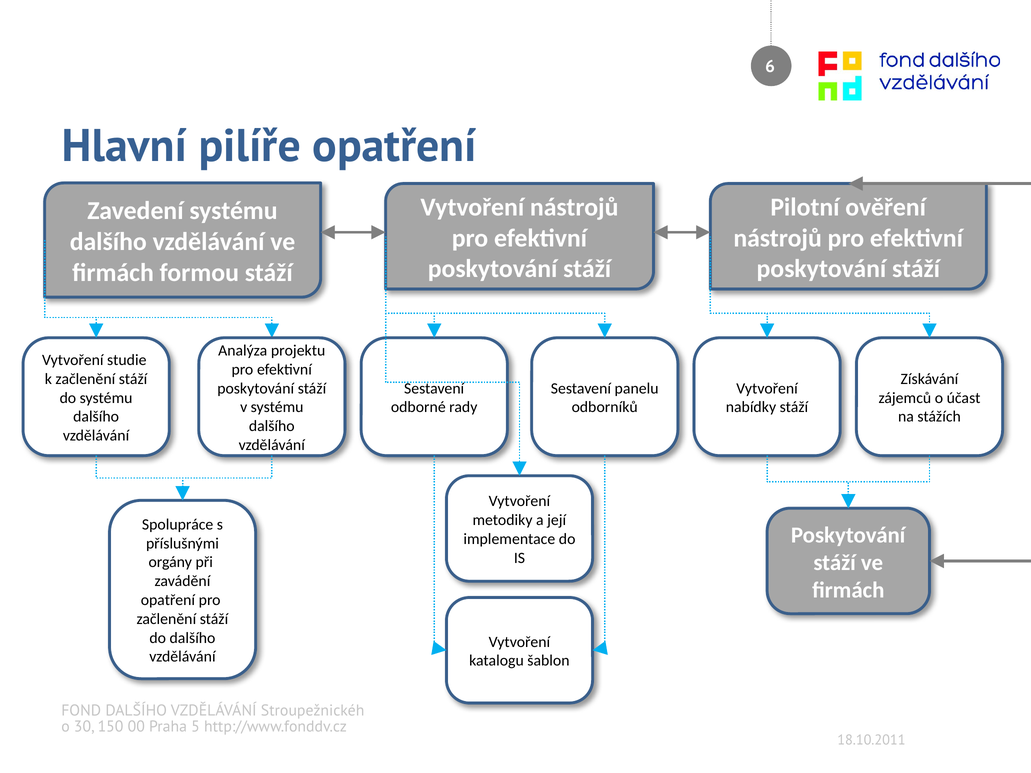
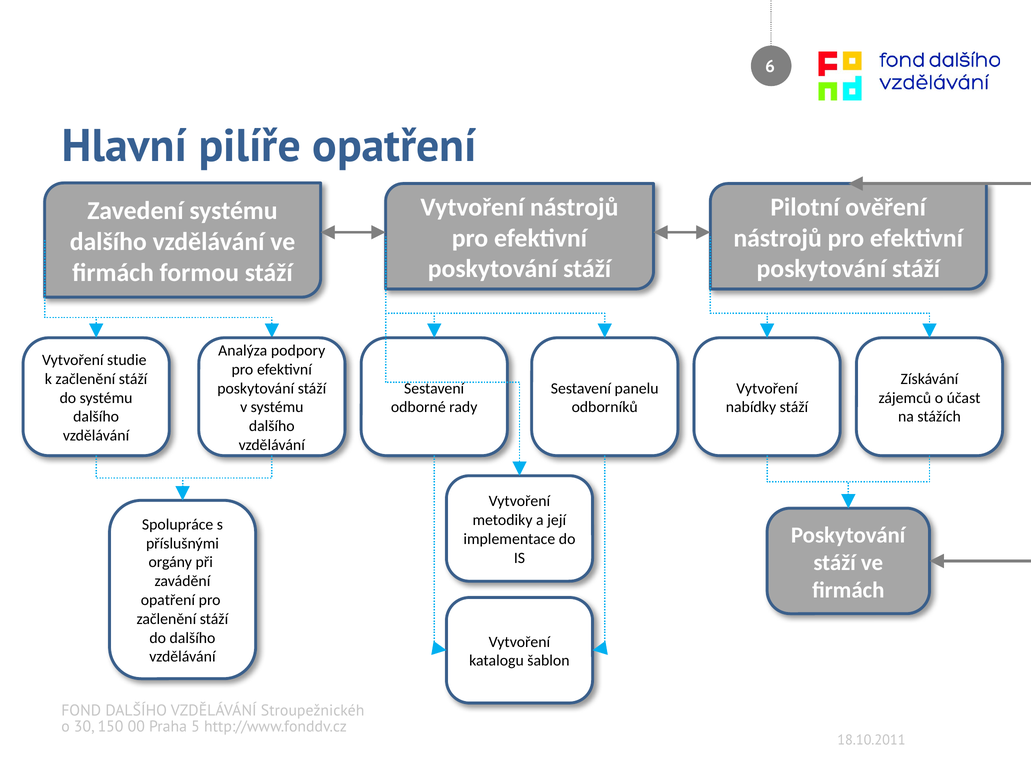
projektu: projektu -> podpory (298, 351)
